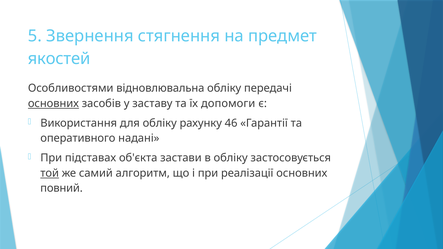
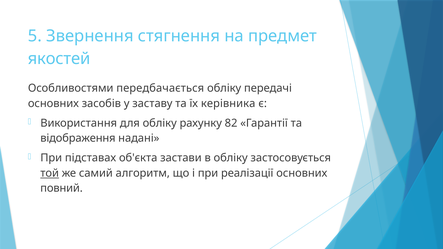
відновлювальна: відновлювальна -> передбачається (160, 88)
основних underline: present -> none (53, 103)
допомоги: допомоги -> керівника (228, 103)
46: 46 -> 82 (231, 123)
оперативного: оперативного -> відображення (78, 138)
